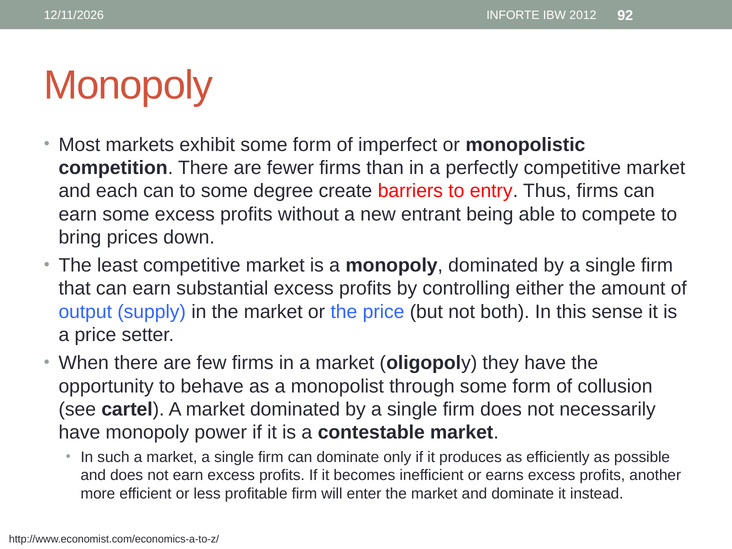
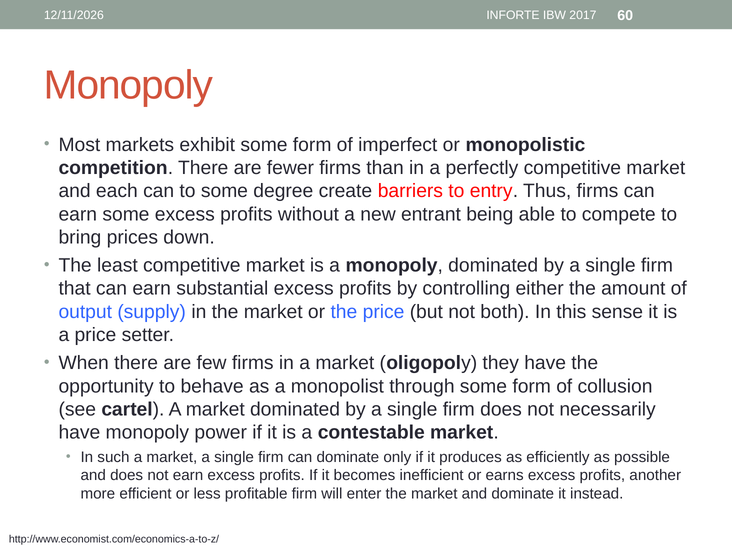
2012: 2012 -> 2017 (583, 15)
92: 92 -> 60 (625, 16)
